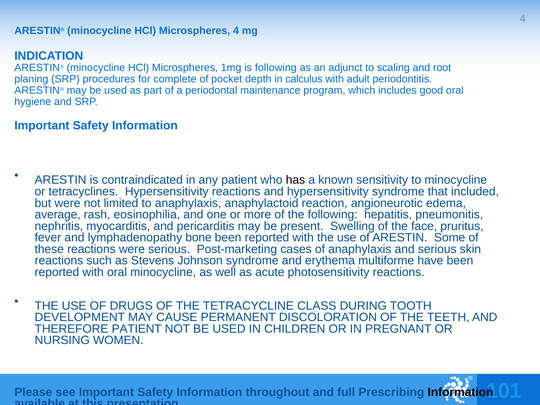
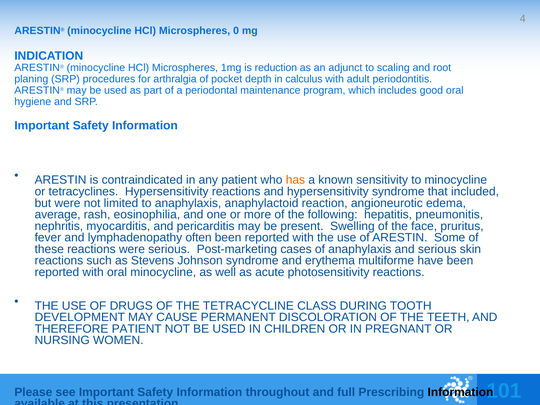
Microspheres 4: 4 -> 0 (236, 31)
is following: following -> reduction (276, 68)
complete: complete -> arthralgia (175, 79)
has colour: black -> orange (295, 180)
bone: bone -> often (199, 238)
